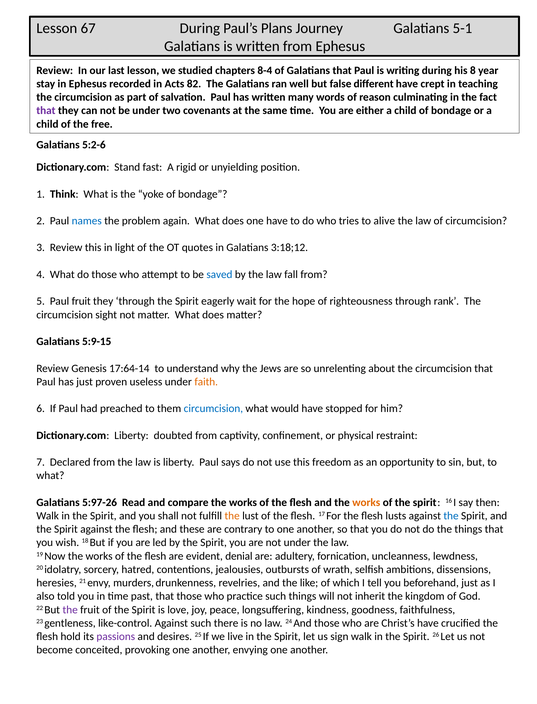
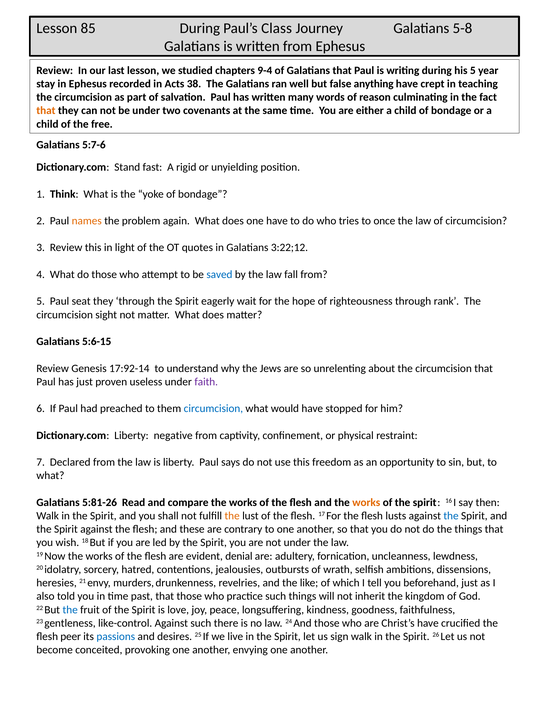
67: 67 -> 85 (88, 28)
Plans: Plans -> Class (277, 28)
5-1: 5-1 -> 5-8 (462, 28)
8-4: 8-4 -> 9-4 (265, 70)
his 8: 8 -> 5 (473, 70)
82: 82 -> 38 (194, 84)
different: different -> anything (374, 84)
that colour: purple -> orange (46, 111)
5:2-6: 5:2-6 -> 5:7-6 (94, 145)
names colour: blue -> orange (87, 221)
alive: alive -> once (384, 221)
3:18;12: 3:18;12 -> 3:22;12 (289, 248)
Paul fruit: fruit -> seat (81, 302)
5:9-15: 5:9-15 -> 5:6-15 (97, 342)
17:64-14: 17:64-14 -> 17:92-14 (129, 369)
faith colour: orange -> purple (206, 382)
doubted: doubted -> negative (173, 436)
5:97-26: 5:97-26 -> 5:81-26 (100, 503)
the colour: purple -> blue (70, 610)
hold: hold -> peer (71, 637)
passions colour: purple -> blue (116, 637)
